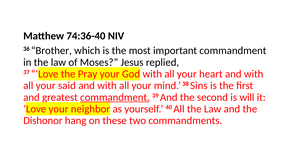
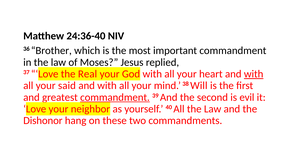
74:36-40: 74:36-40 -> 24:36-40 (86, 36)
Pray: Pray -> Real (88, 74)
with underline: none -> present (254, 74)
Sins: Sins -> Will (199, 85)
will: will -> evil (247, 97)
